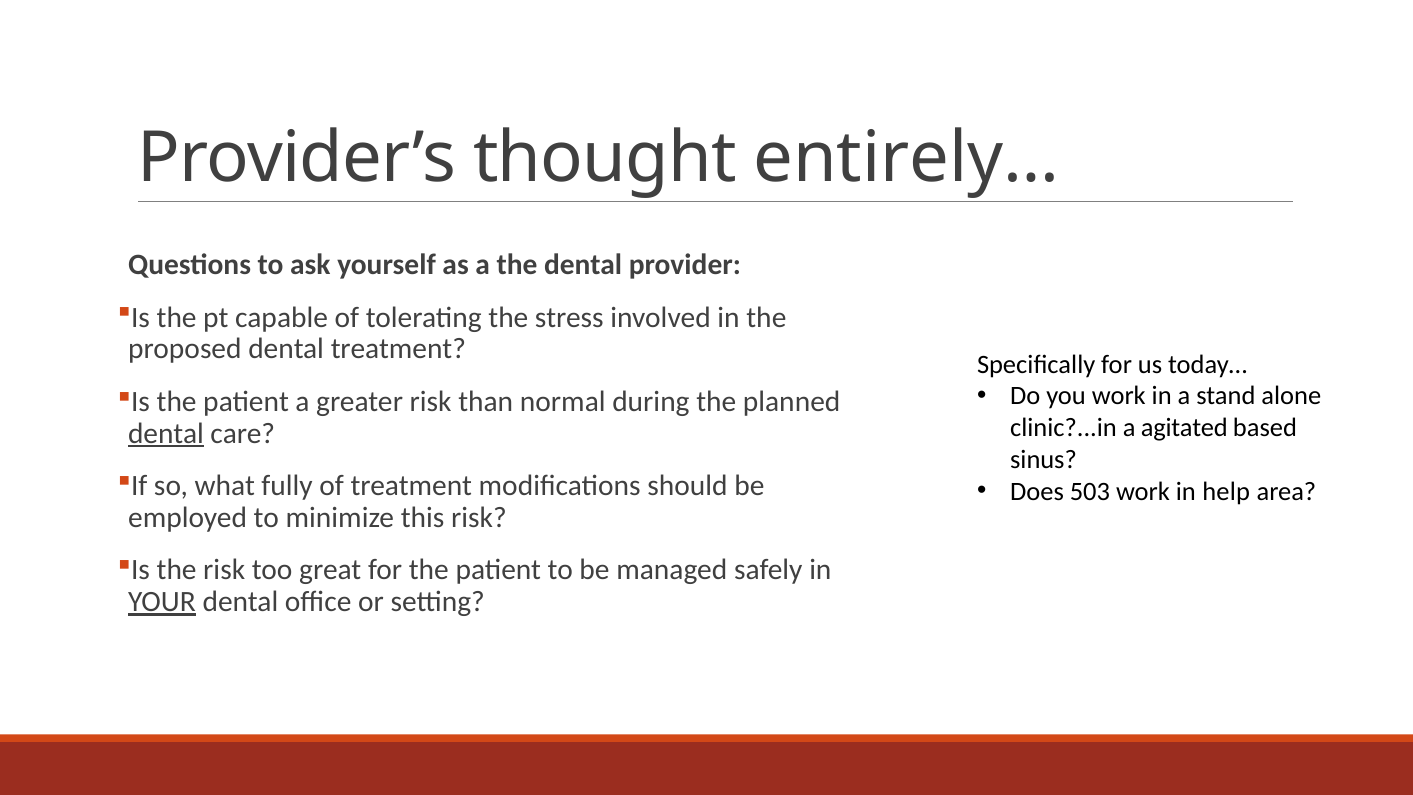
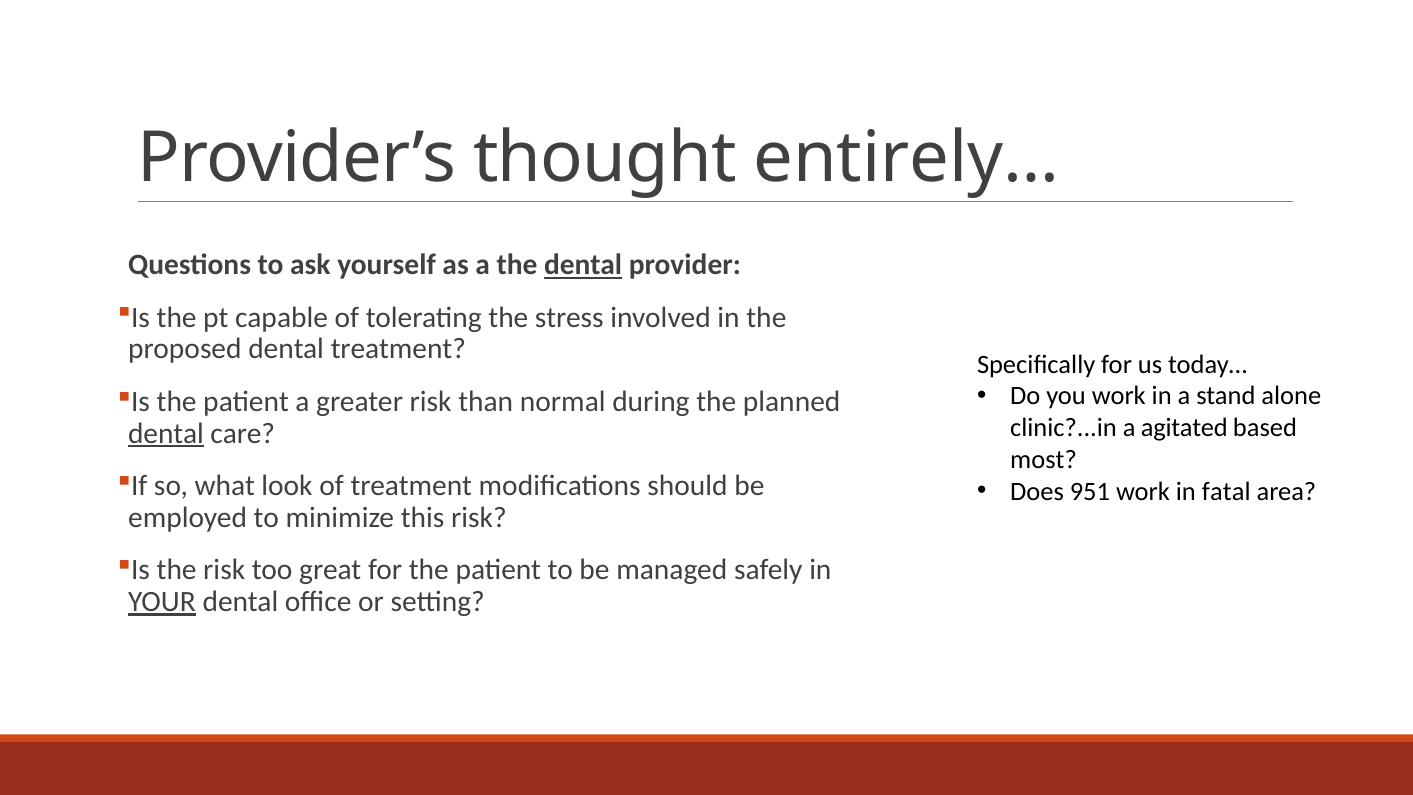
dental underline: none -> present (583, 265)
sinus: sinus -> most (1043, 460)
fully: fully -> look (287, 486)
503: 503 -> 951 (1090, 491)
help: help -> fatal (1226, 491)
